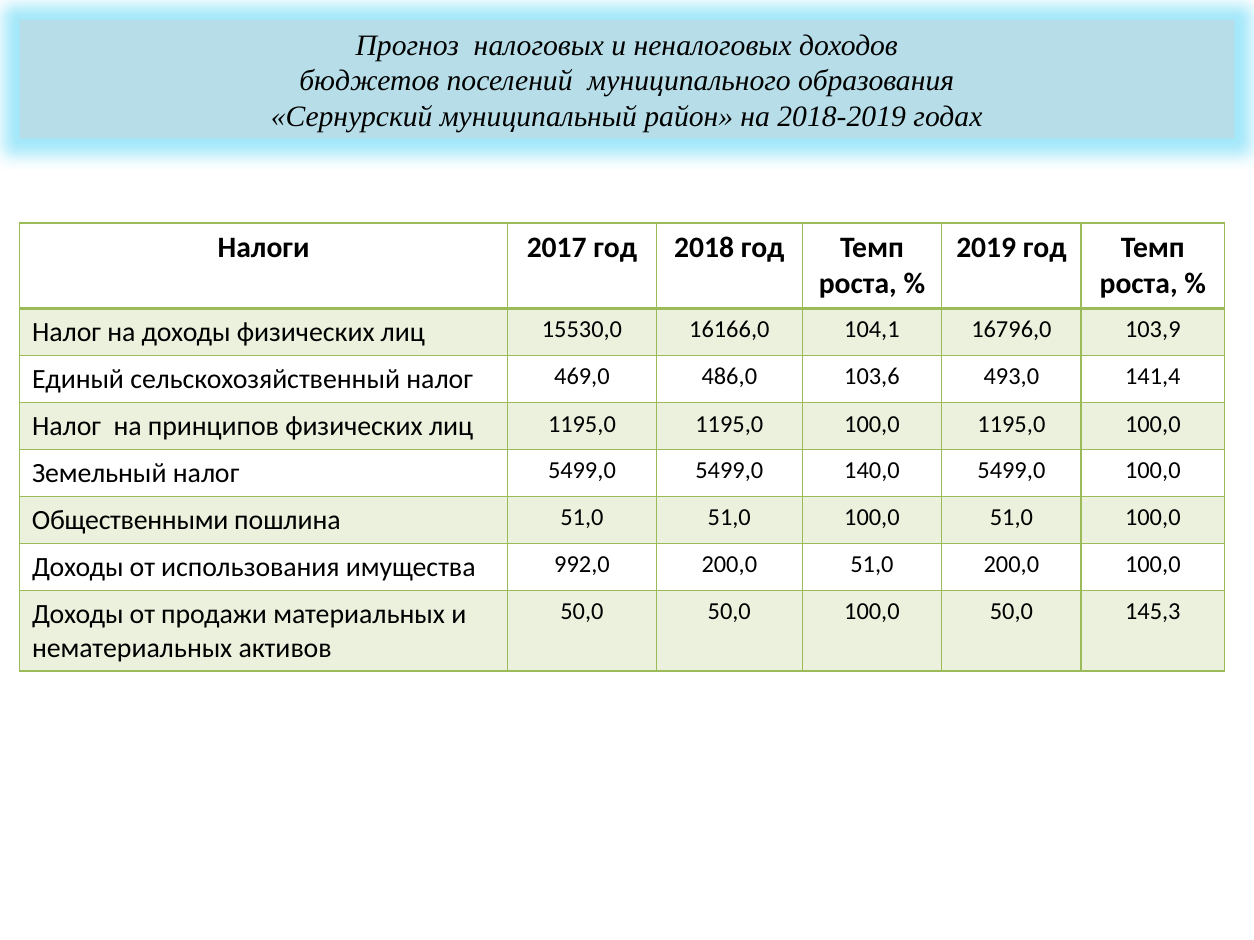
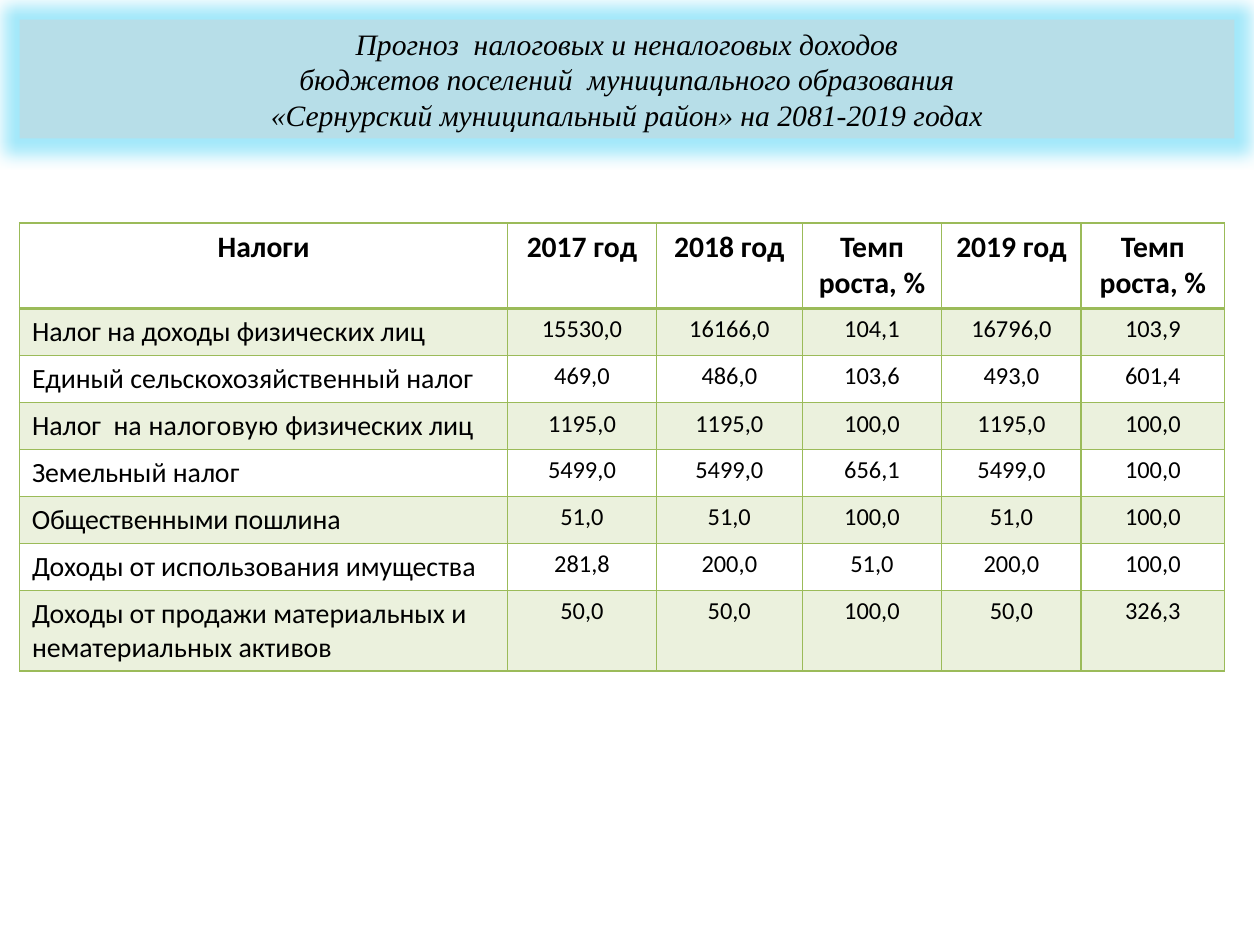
2018-2019: 2018-2019 -> 2081-2019 (842, 117)
141,4: 141,4 -> 601,4 (1153, 377)
принципов: принципов -> налоговую (213, 426)
140,0: 140,0 -> 656,1 (872, 471)
992,0: 992,0 -> 281,8 (582, 565)
145,3: 145,3 -> 326,3 (1153, 612)
